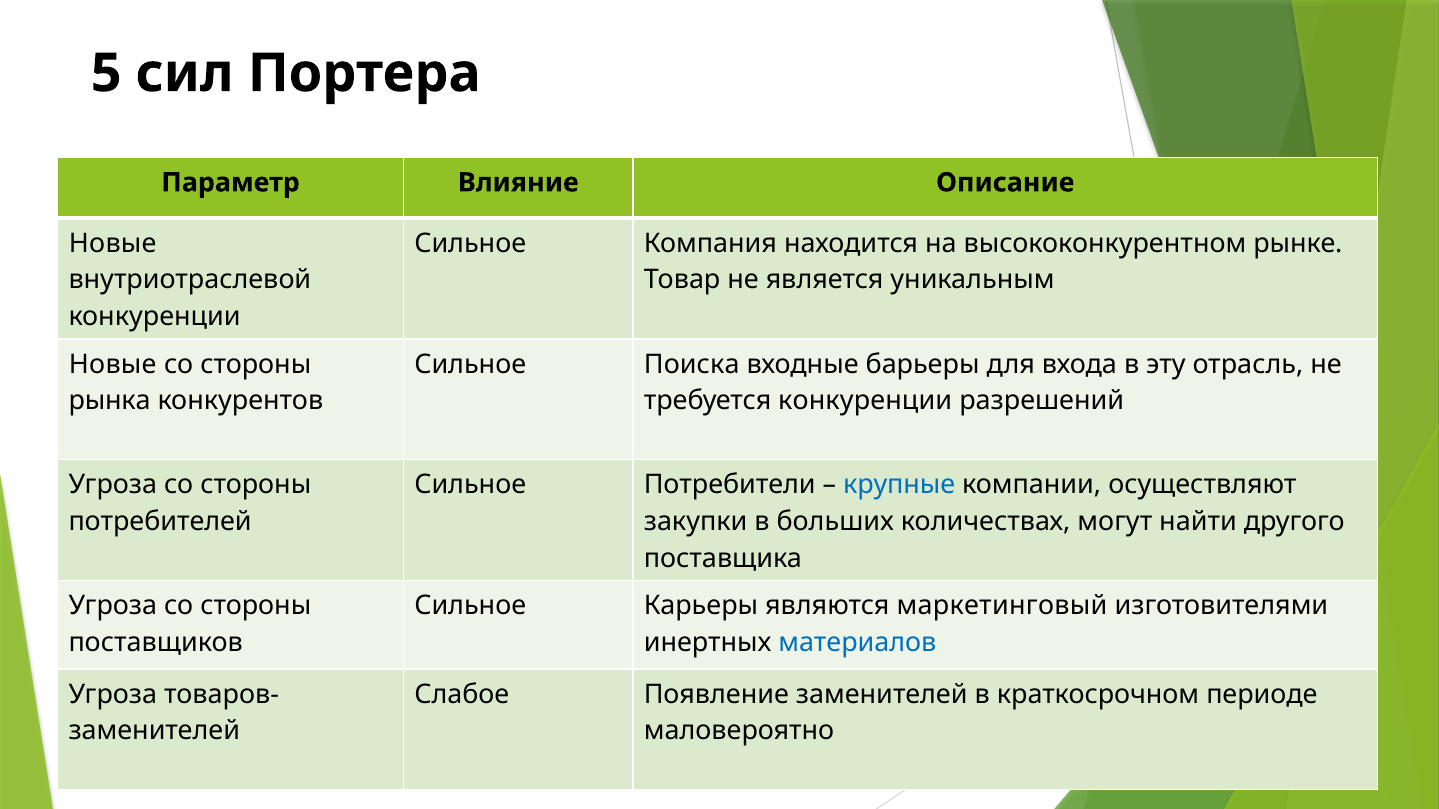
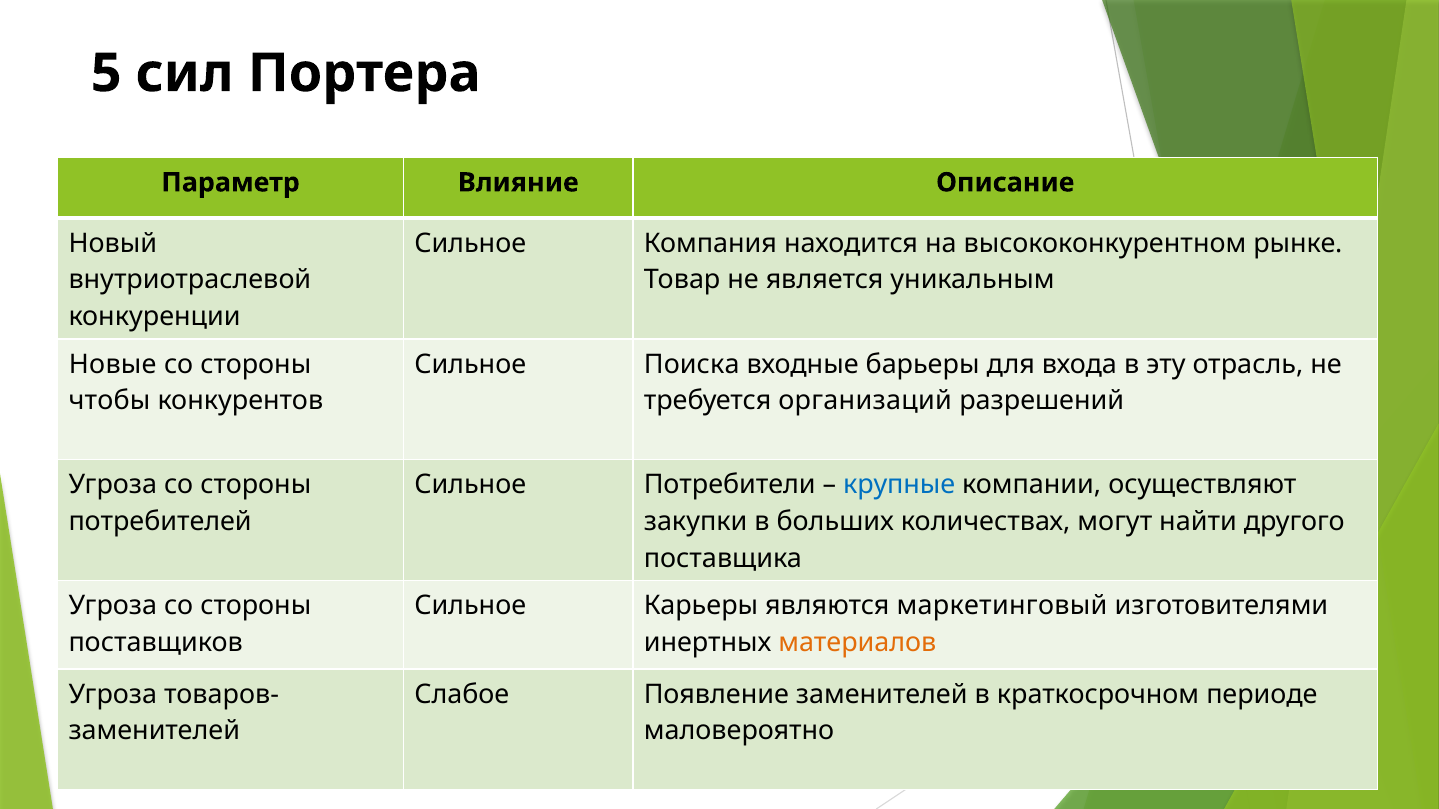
Новые: Новые -> Новый (113, 243)
рынка: рынка -> чтобы (109, 401)
требуется конкуренции: конкуренции -> организаций (865, 401)
материалов colour: blue -> orange (857, 643)
